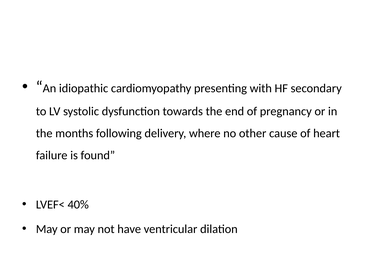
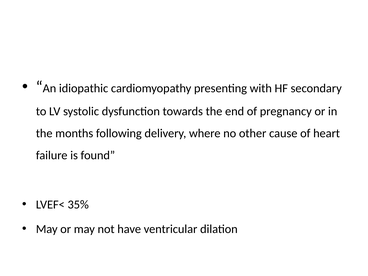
40%: 40% -> 35% (78, 204)
